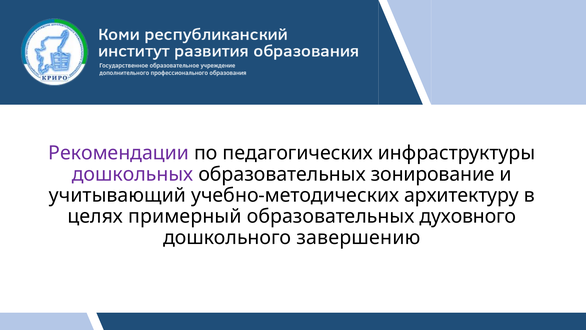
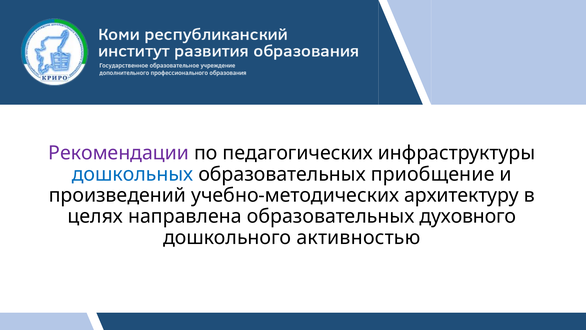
дошкольных colour: purple -> blue (133, 174)
зонирование: зонирование -> приобщение (433, 174)
учитывающий: учитывающий -> произведений (117, 195)
примерный: примерный -> направлена (185, 216)
завершению: завершению -> активностью (358, 237)
